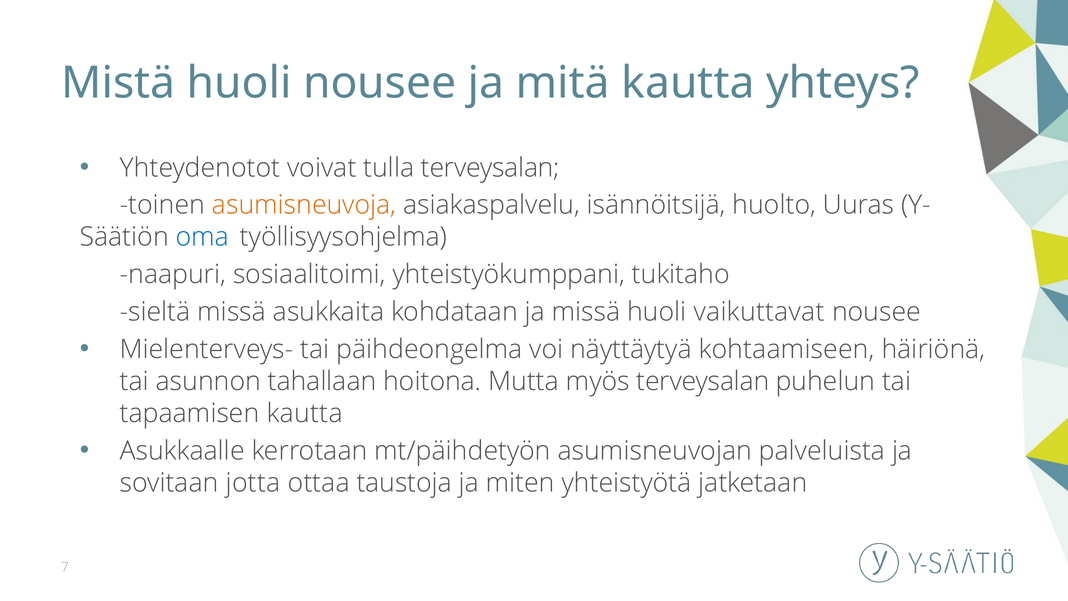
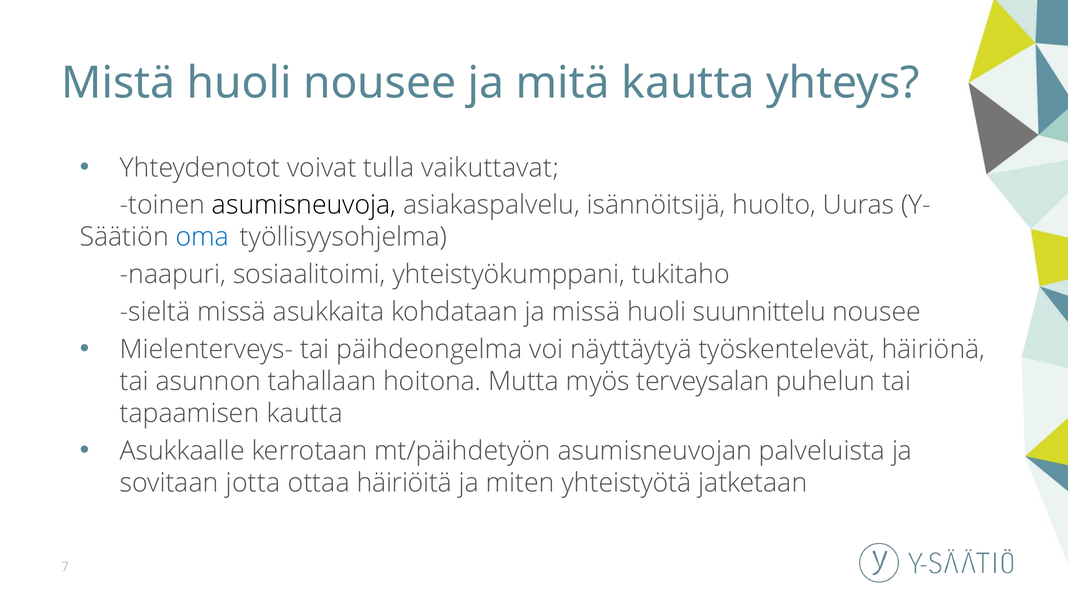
tulla terveysalan: terveysalan -> vaikuttavat (490, 168)
asumisneuvoja colour: orange -> black (304, 205)
vaikuttavat: vaikuttavat -> suunnittelu (759, 312)
kohtaamiseen: kohtaamiseen -> työskentelevät (787, 349)
taustoja: taustoja -> häiriöitä (404, 483)
